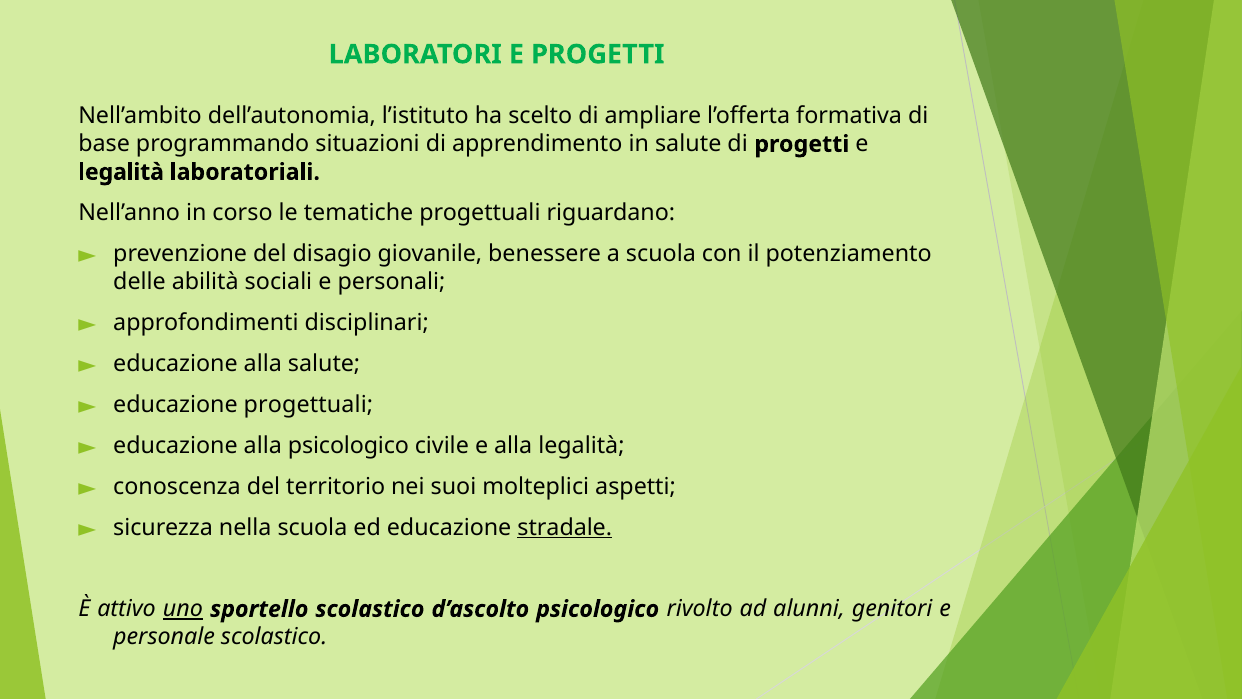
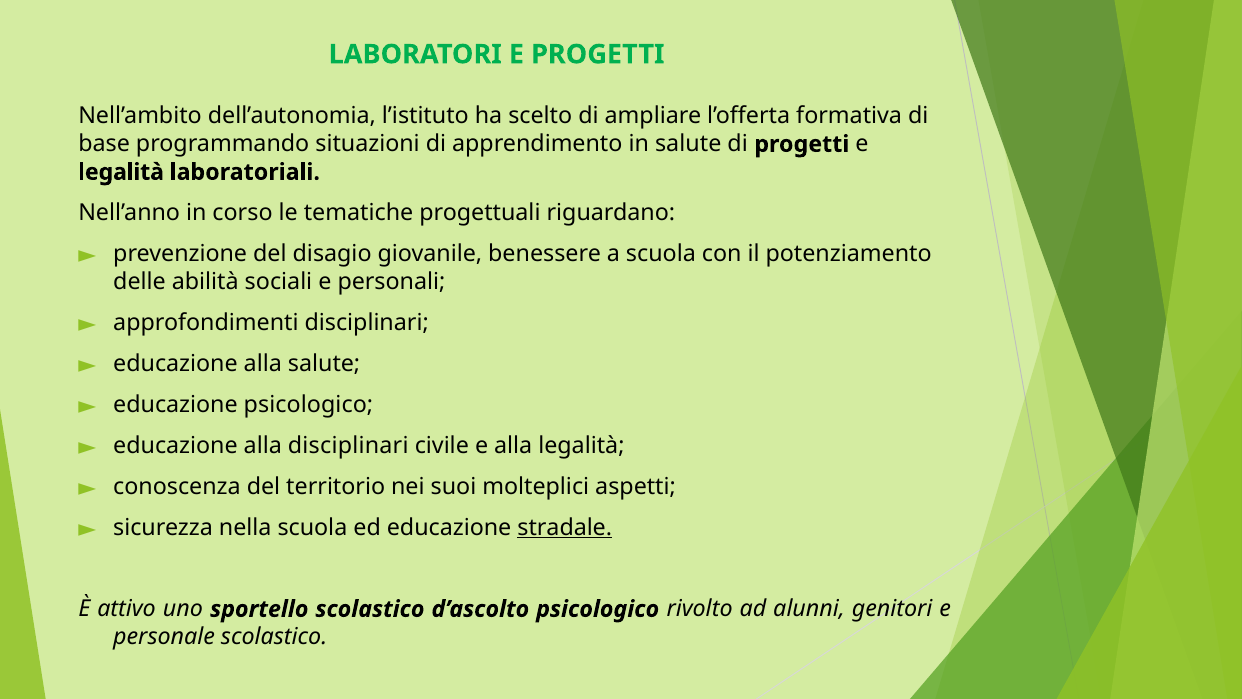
educazione progettuali: progettuali -> psicologico (308, 404)
alla psicologico: psicologico -> disciplinari (348, 445)
uno underline: present -> none (183, 609)
